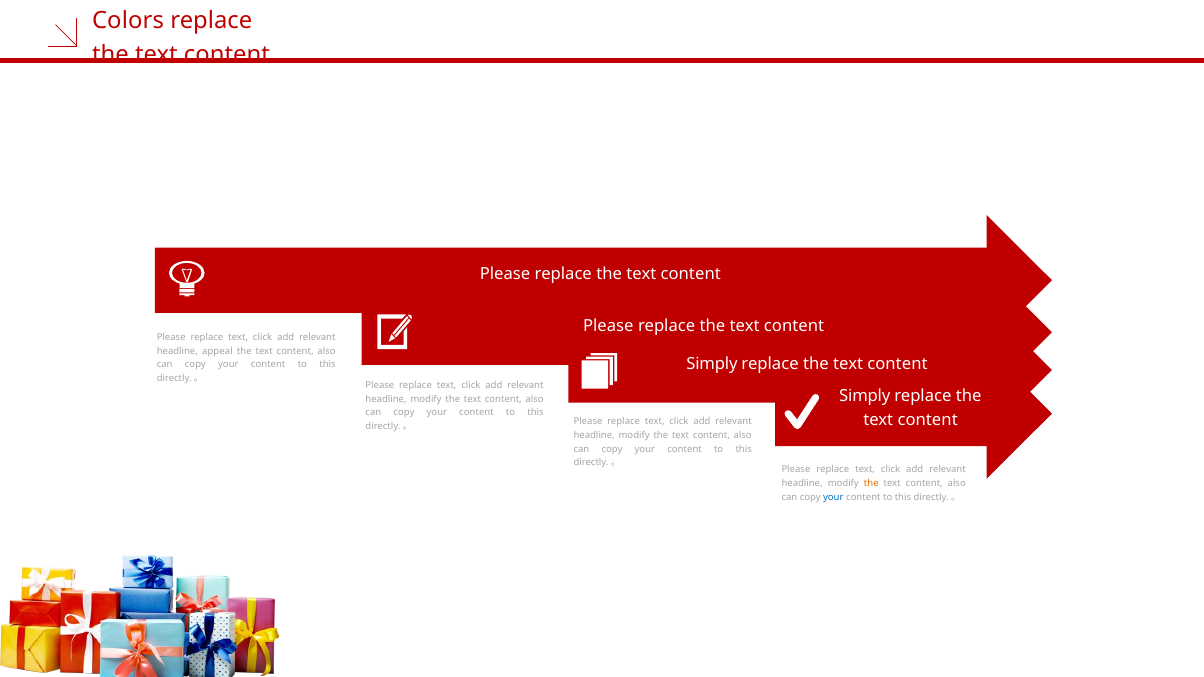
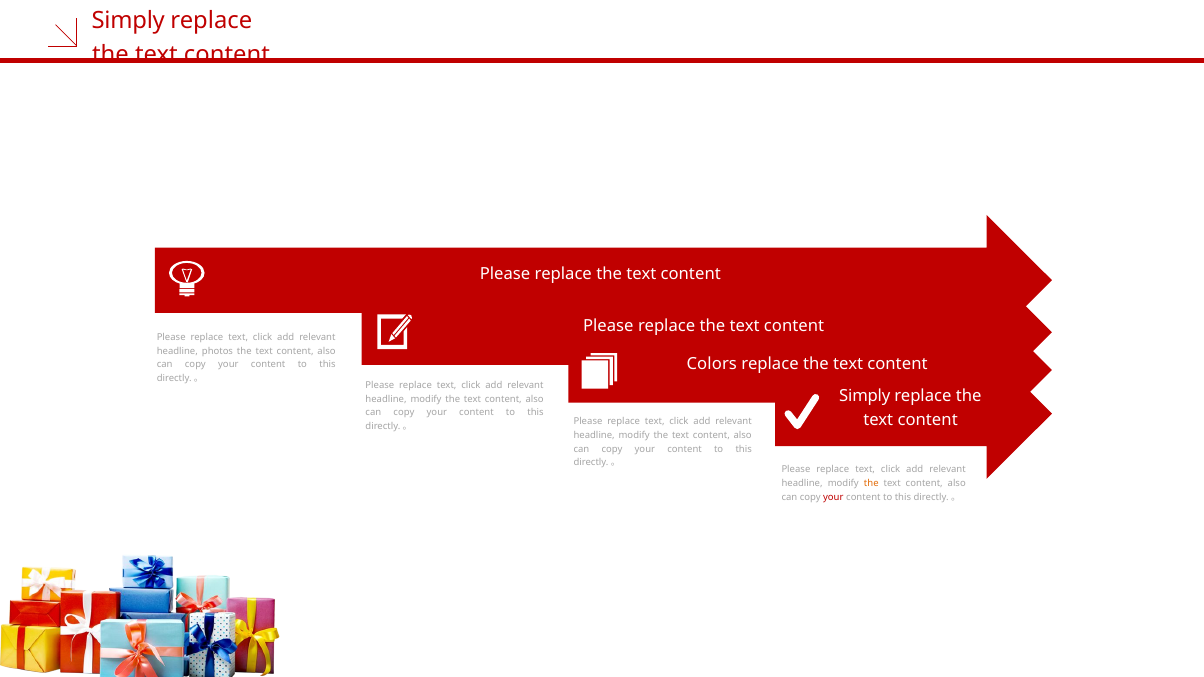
Colors: Colors -> Simply (128, 20)
appeal: appeal -> photos (217, 351)
Simply: Simply -> Colors (712, 364)
your colour: blue -> red (833, 497)
